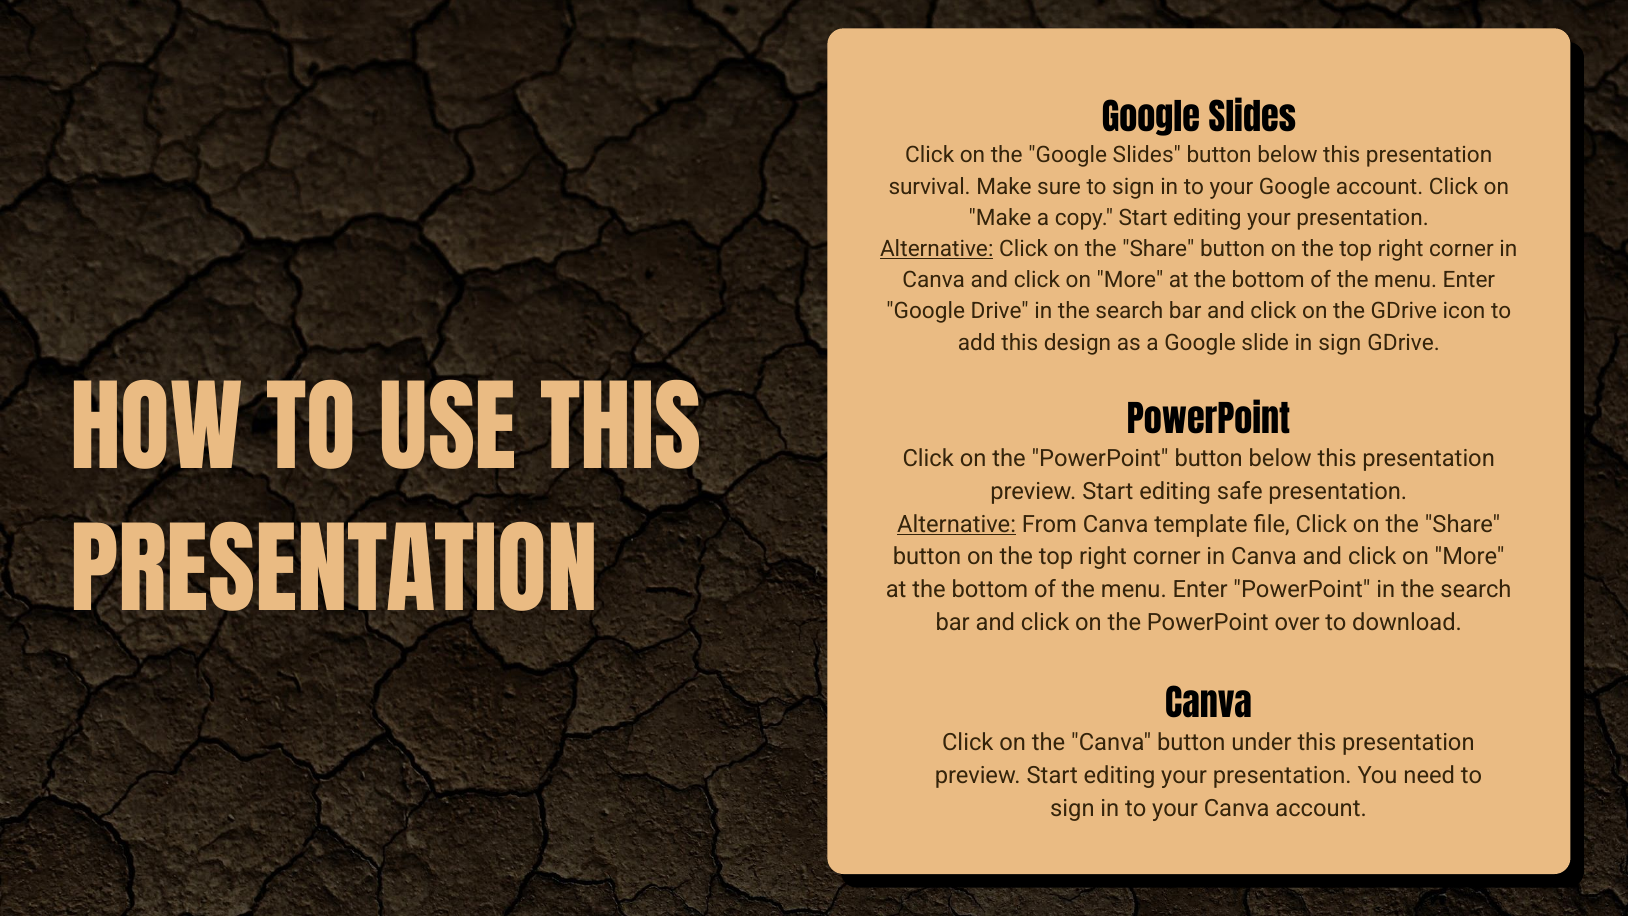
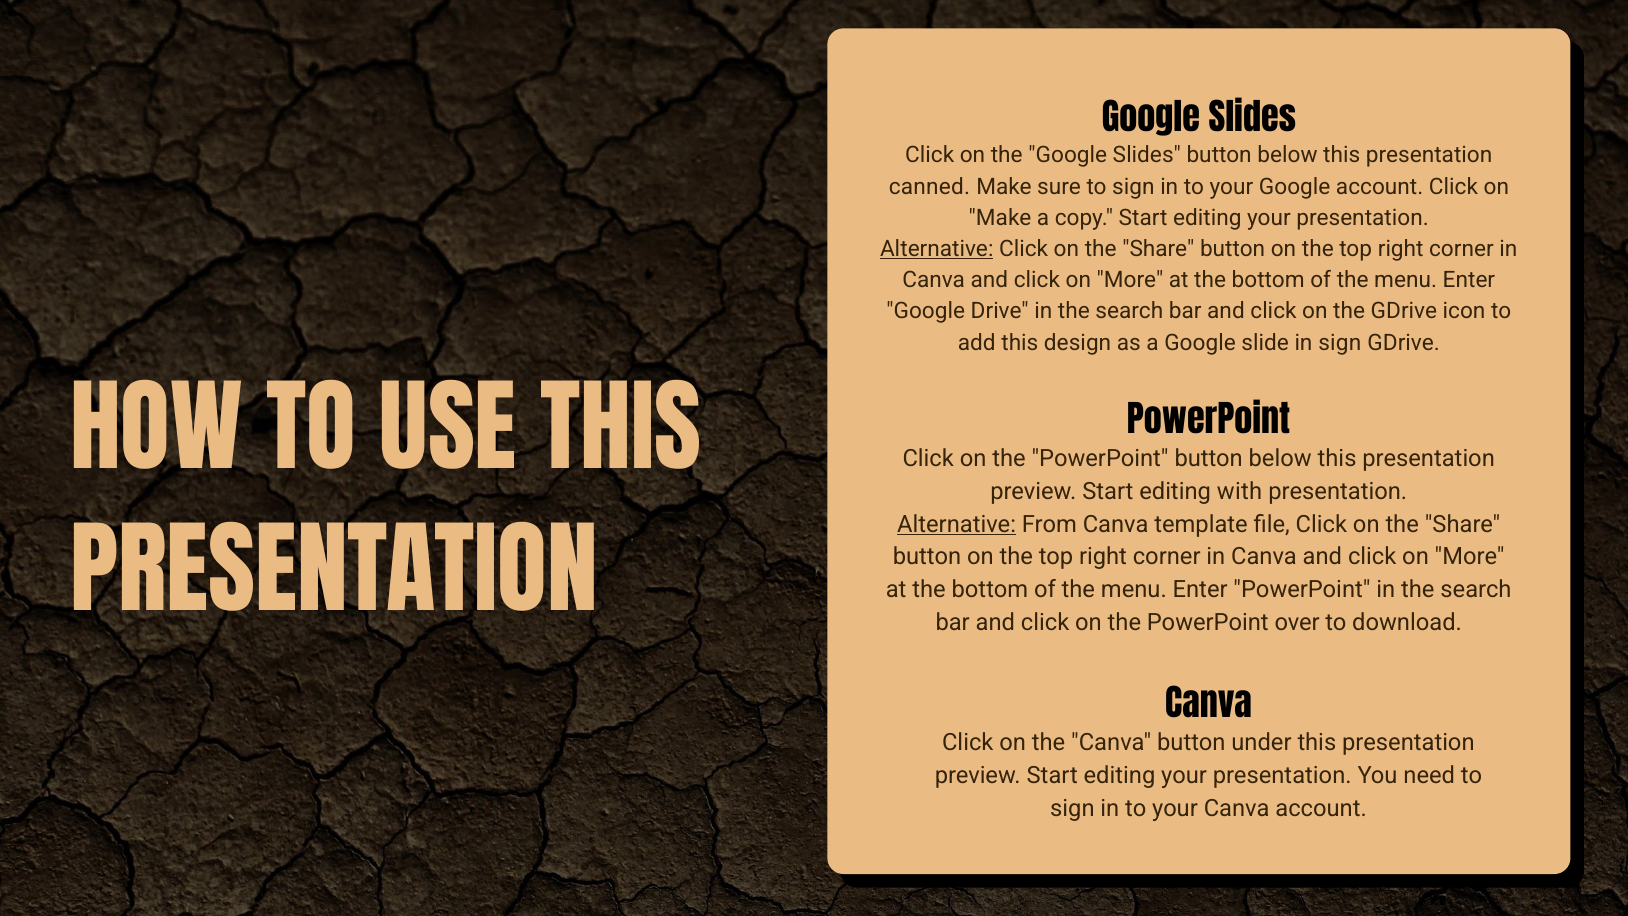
survival: survival -> canned (929, 187)
safe: safe -> with (1240, 491)
